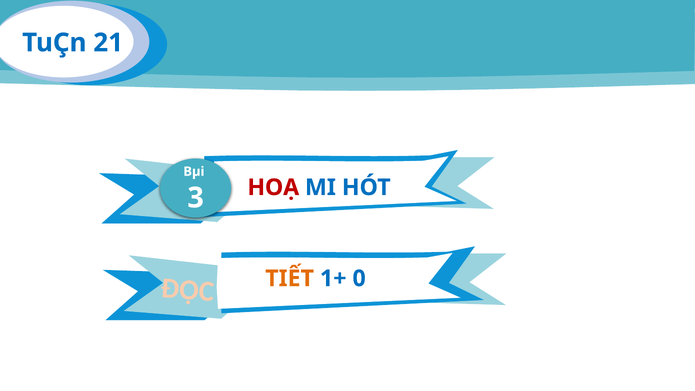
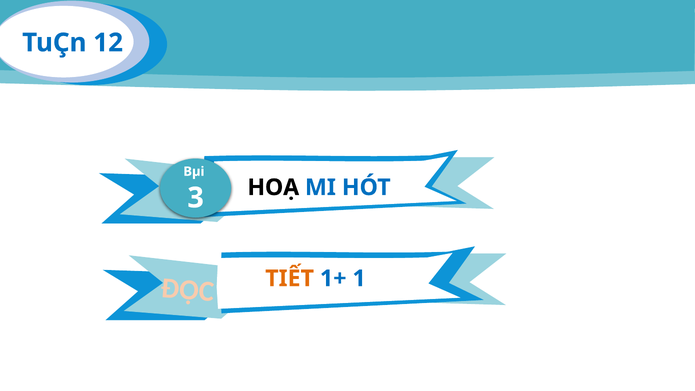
21: 21 -> 12 (108, 43)
HOẠ colour: red -> black (273, 187)
0: 0 -> 1 (359, 278)
